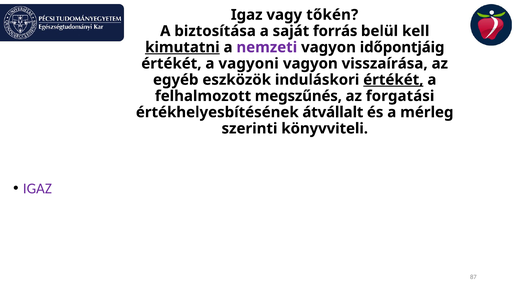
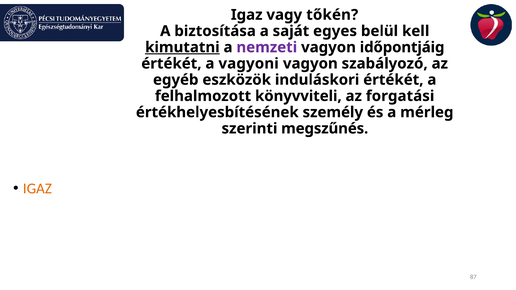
forrás: forrás -> egyes (335, 31)
visszaírása: visszaírása -> szabályozó (385, 64)
értékét underline: present -> none (393, 80)
megszűnés: megszűnés -> könyvviteli (298, 96)
átvállalt: átvállalt -> személy (333, 112)
könyvviteli: könyvviteli -> megszűnés (325, 129)
IGAZ colour: purple -> orange (37, 189)
